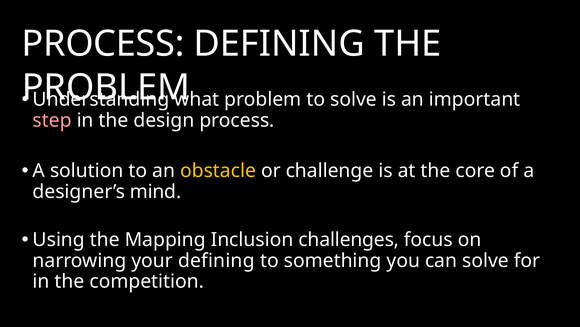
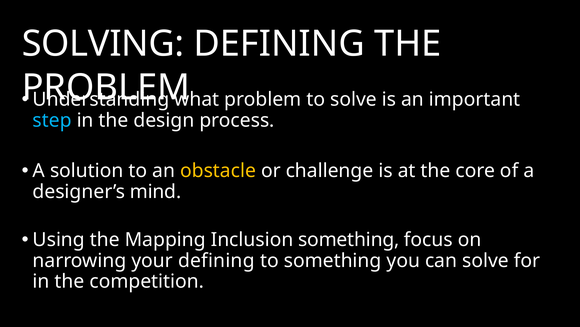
PROCESS: PROCESS -> SOLVING (103, 44)
step colour: pink -> light blue (52, 120)
Inclusion challenges: challenges -> something (349, 239)
